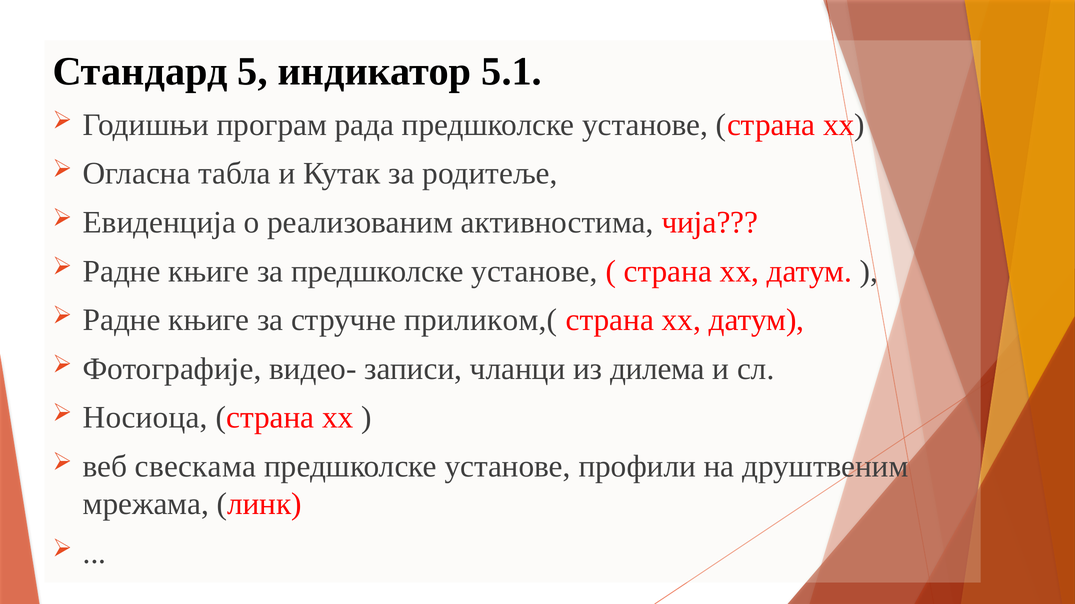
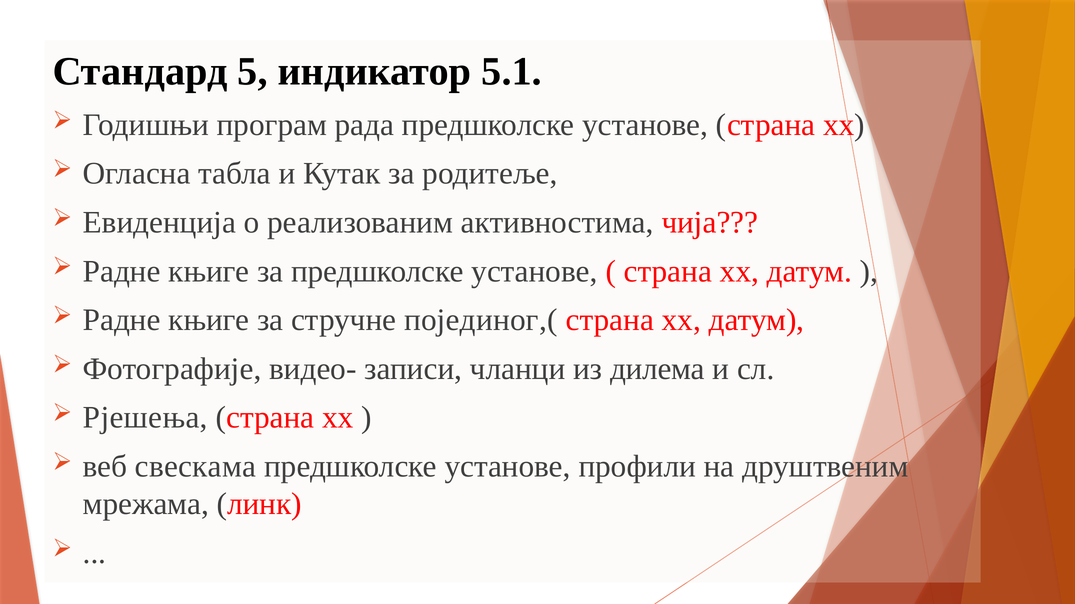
приликом,(: приликом,( -> појединог,( (481, 320)
Носиоца: Носиоца -> Рјешења (145, 418)
